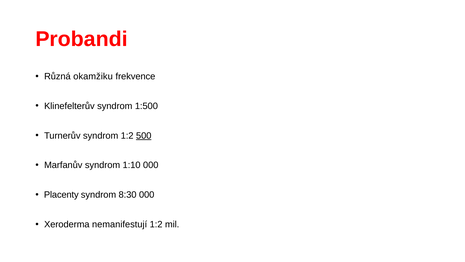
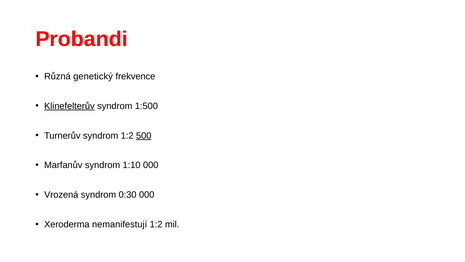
okamžiku: okamžiku -> genetický (93, 76)
Klinefelterův underline: none -> present (69, 106)
Placenty: Placenty -> Vrozená (61, 195)
8:30: 8:30 -> 0:30 (128, 195)
